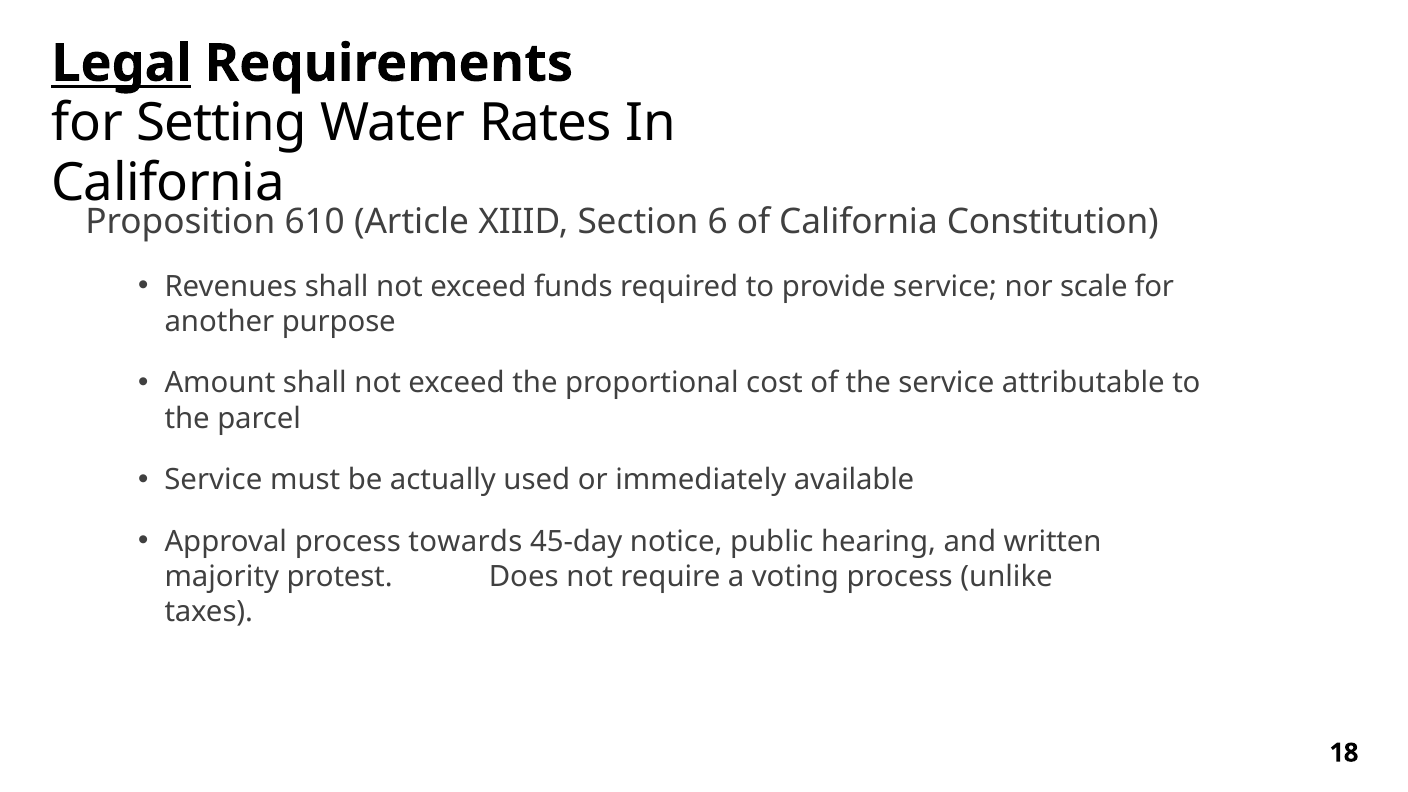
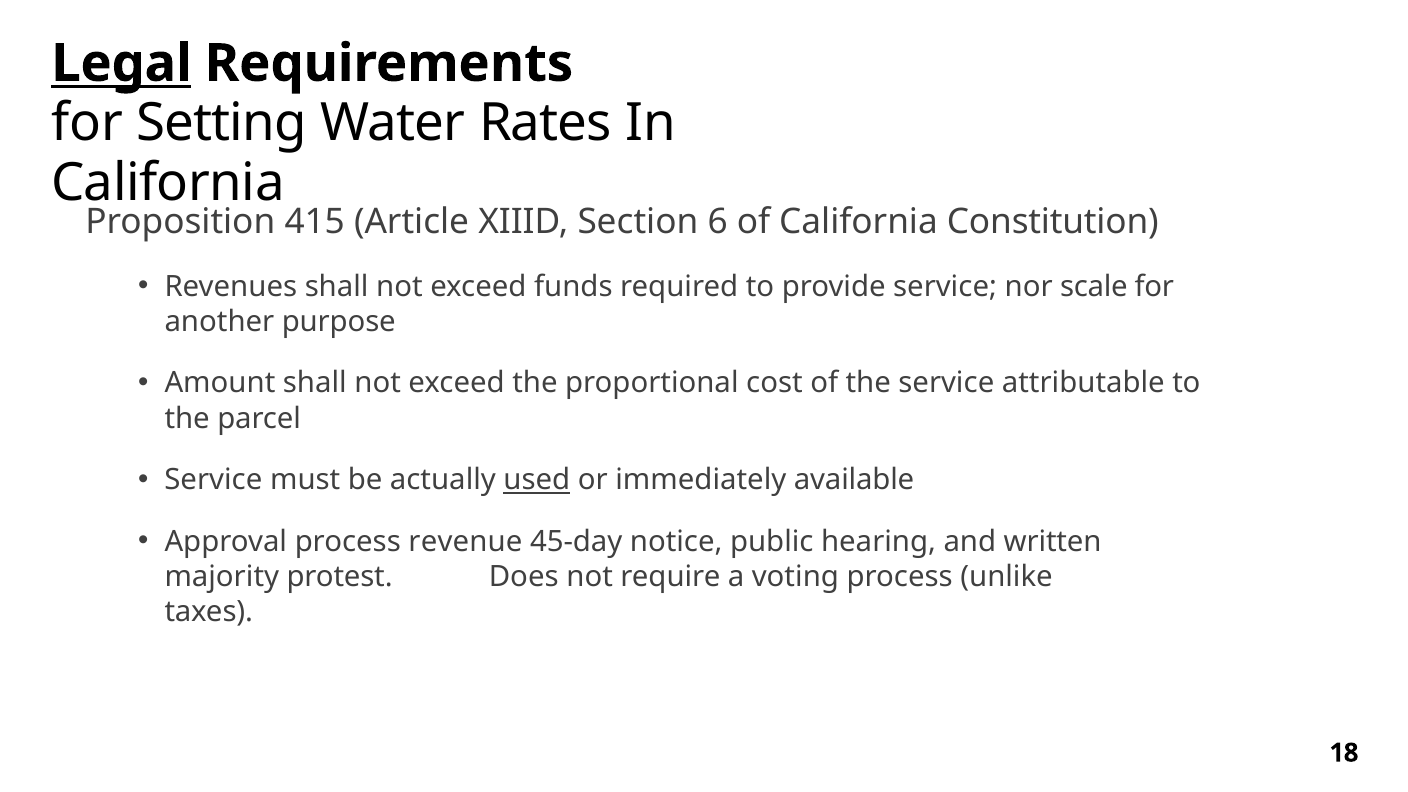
610: 610 -> 415 (315, 222)
used underline: none -> present (537, 480)
towards: towards -> revenue (465, 542)
